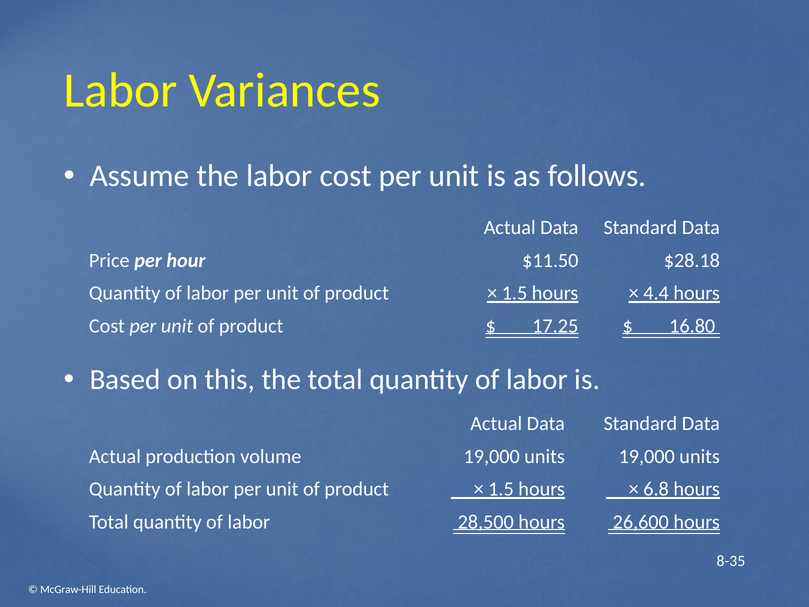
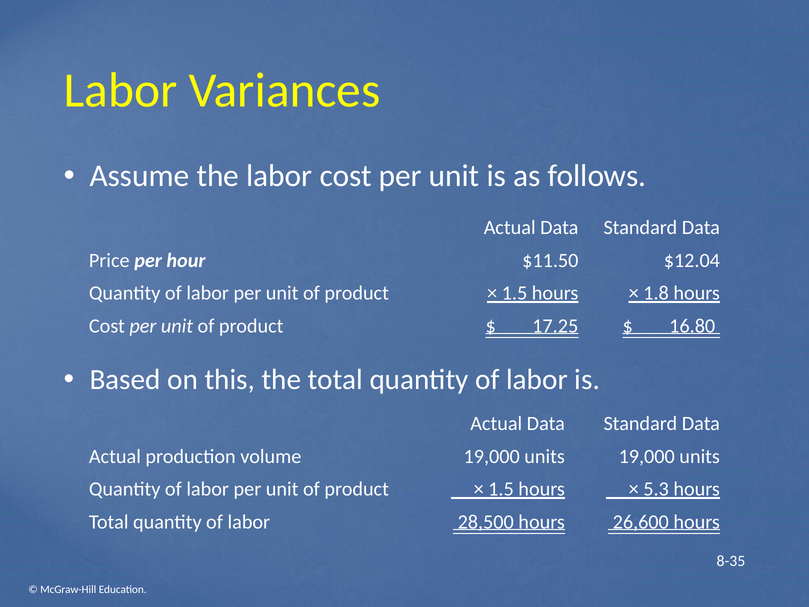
$28.18: $28.18 -> $12.04 (692, 260)
4.4: 4.4 -> 1.8 (656, 293)
6.8: 6.8 -> 5.3 (656, 489)
